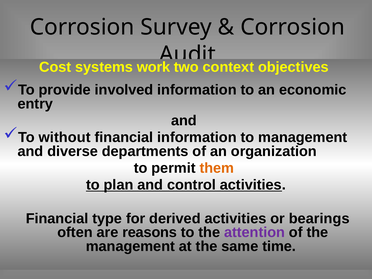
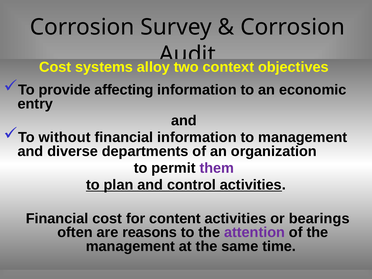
work: work -> alloy (153, 67)
involved: involved -> affecting (124, 90)
them colour: orange -> purple (217, 168)
Financial type: type -> cost (107, 218)
derived: derived -> content (175, 218)
